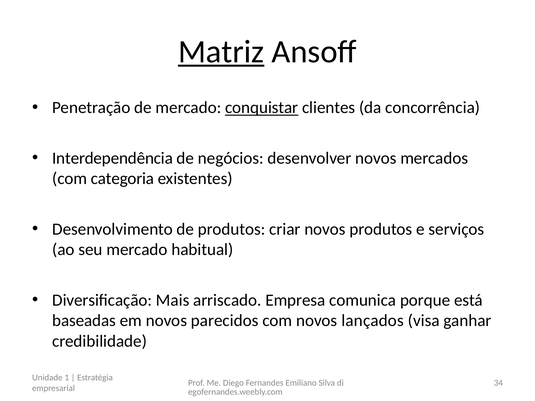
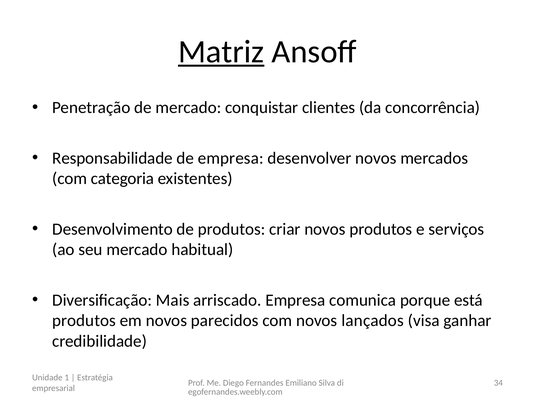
conquistar underline: present -> none (262, 108)
Interdependência: Interdependência -> Responsabilidade (112, 158)
de negócios: negócios -> empresa (231, 158)
baseadas: baseadas -> produtos (84, 321)
